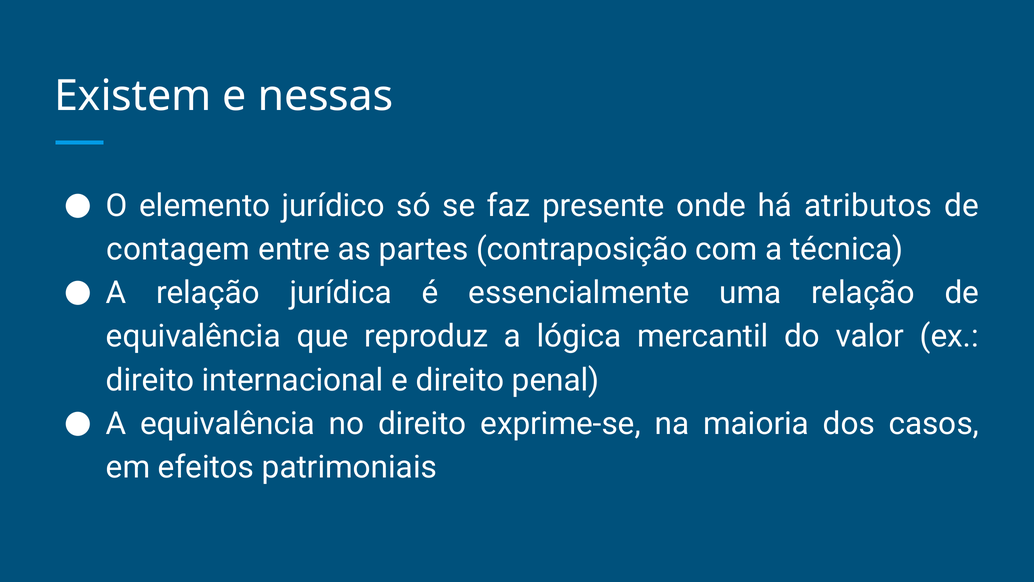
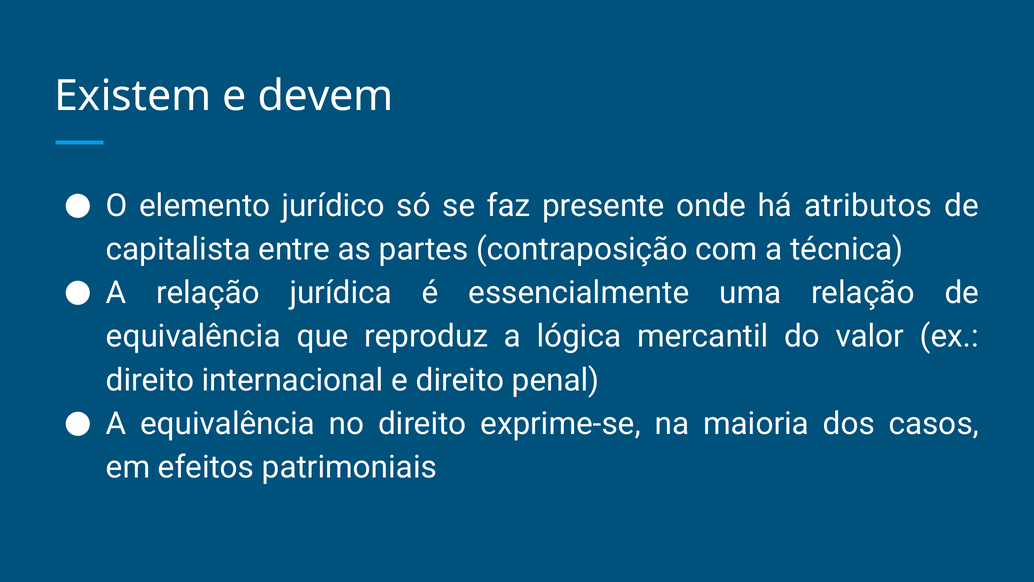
nessas: nessas -> devem (326, 96)
contagem: contagem -> capitalista (178, 249)
